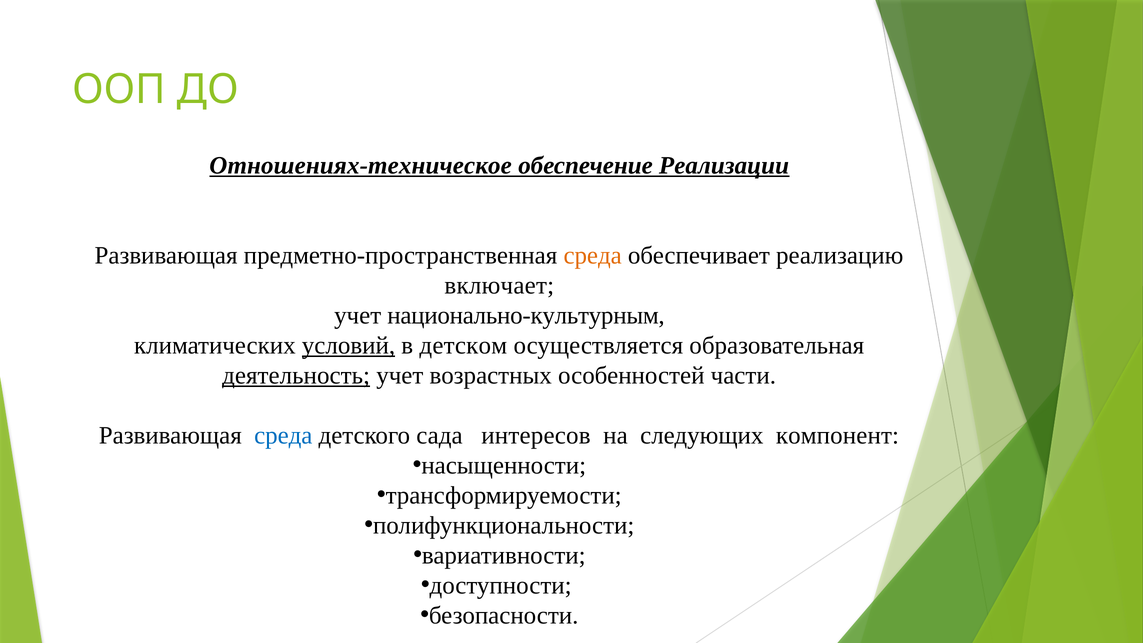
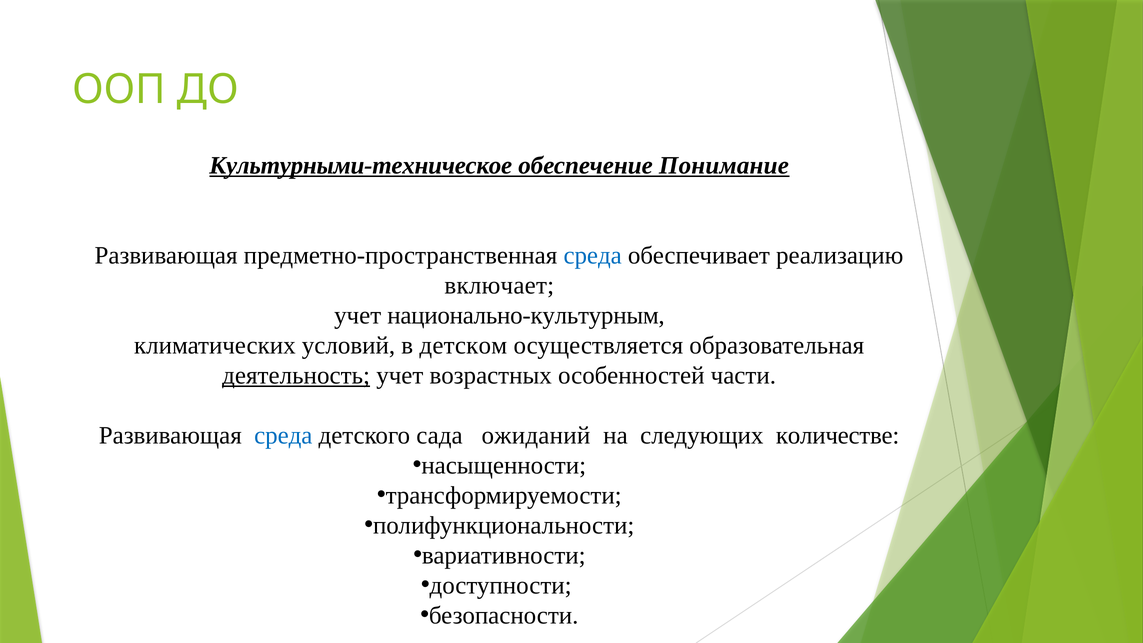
Отношениях-техническое: Отношениях-техническое -> Культурными-техническое (361, 165)
Реализации: Реализации -> Понимание (724, 165)
среда colour: orange -> blue (593, 255)
условий underline: present -> none (349, 345)
интересов: интересов -> ожиданий (536, 435)
компонент: компонент -> количестве (838, 435)
